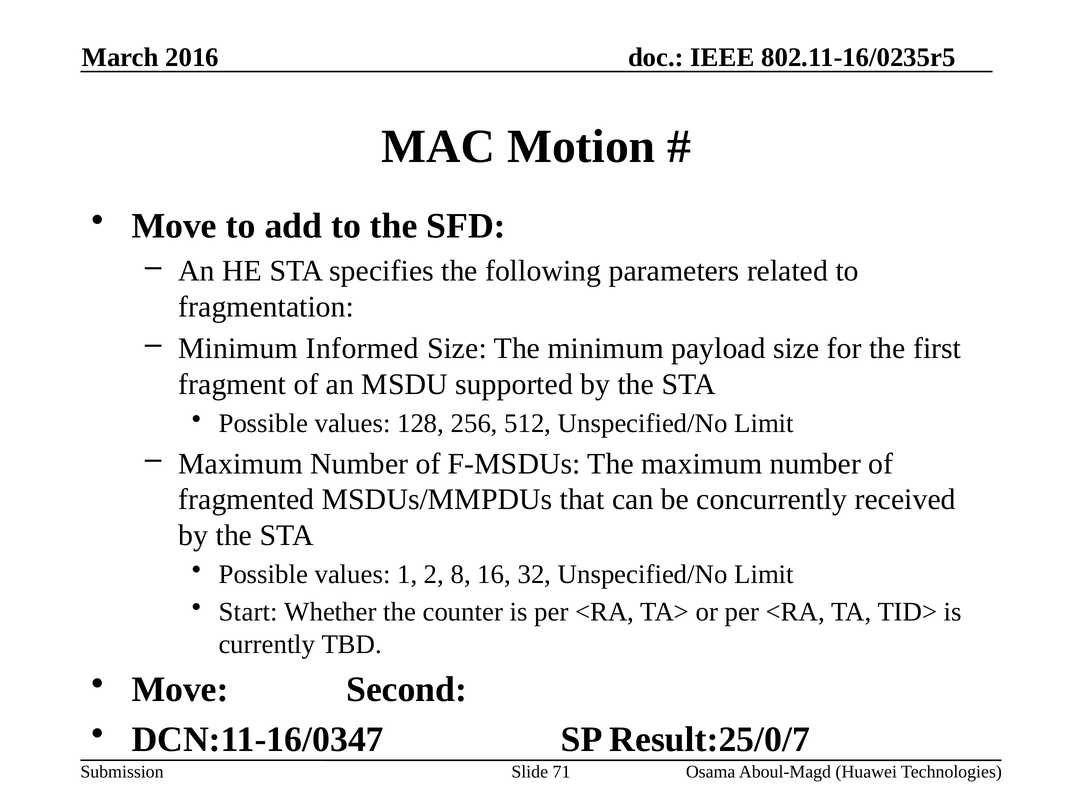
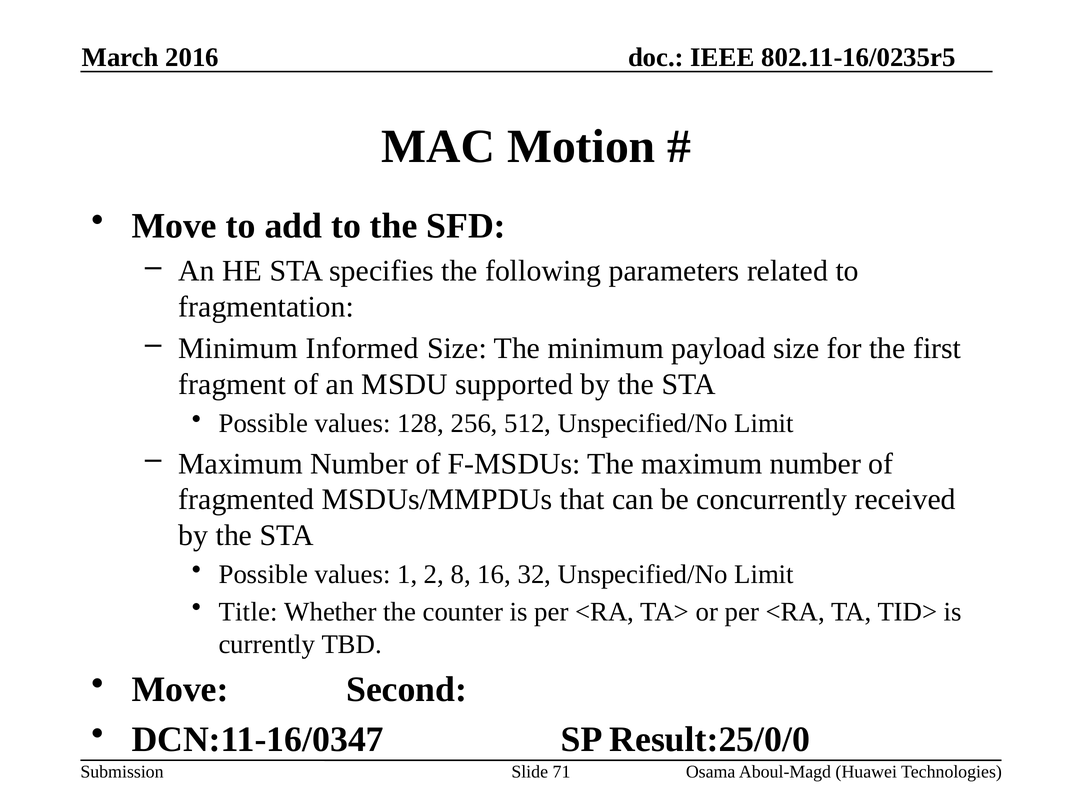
Start: Start -> Title (248, 612)
Result:25/0/7: Result:25/0/7 -> Result:25/0/0 (710, 739)
